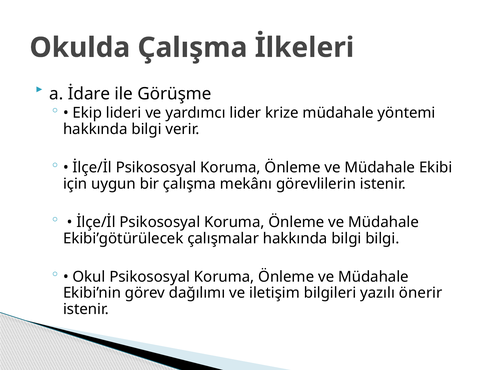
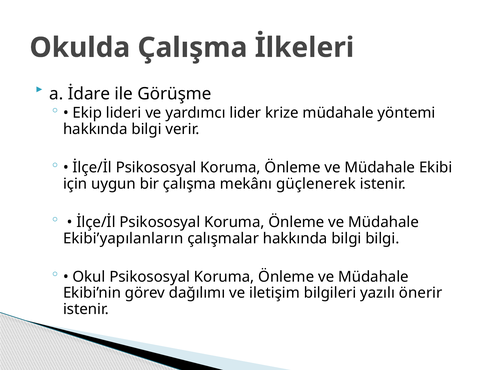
görevlilerin: görevlilerin -> güçlenerek (316, 184)
Ekibi’götürülecek: Ekibi’götürülecek -> Ekibi’yapılanların (123, 238)
